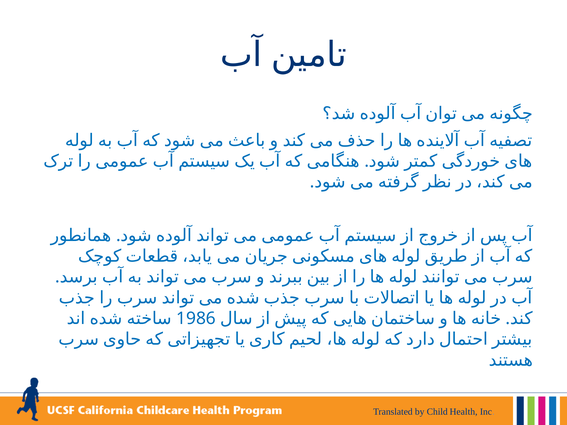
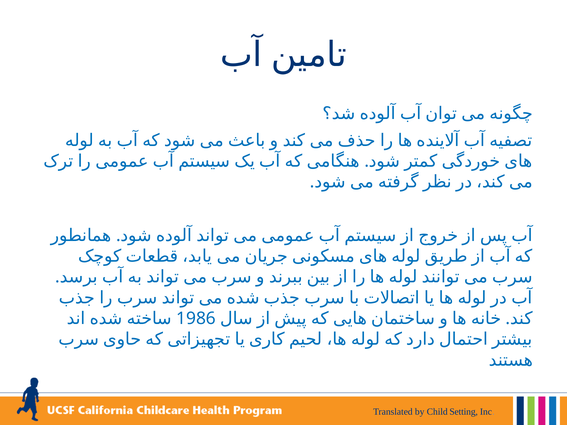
Health: Health -> Setting (464, 412)
